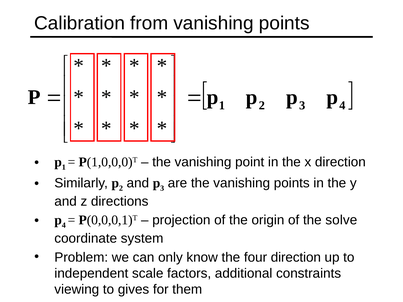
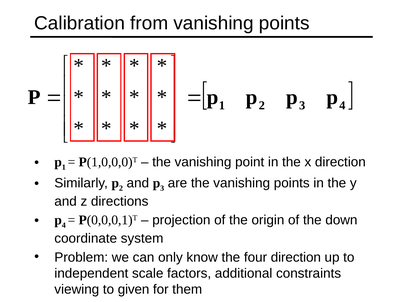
solve: solve -> down (341, 220)
gives: gives -> given (134, 290)
